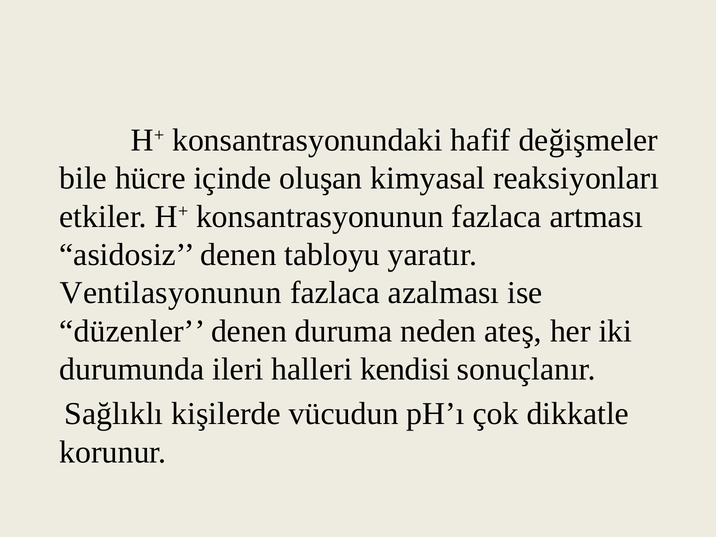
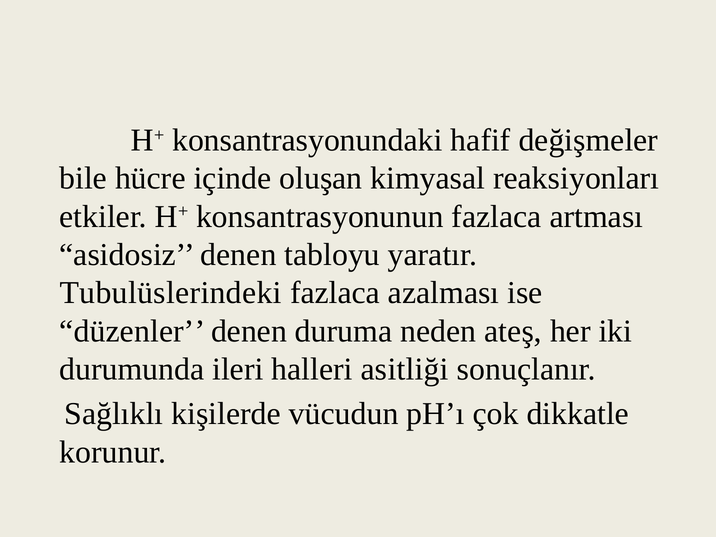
Ventilasyonunun: Ventilasyonunun -> Tubulüslerindeki (171, 293)
kendisi: kendisi -> asitliği (405, 369)
